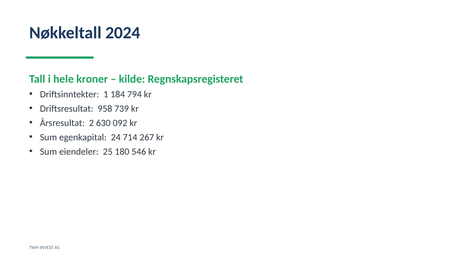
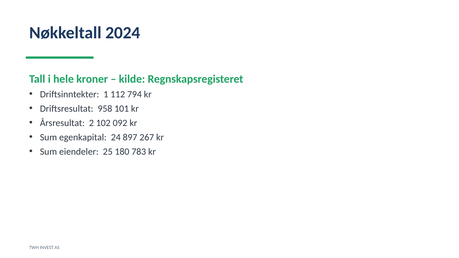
184: 184 -> 112 (118, 94)
739: 739 -> 101 (122, 109)
630: 630 -> 102 (103, 123)
714: 714 -> 897 (130, 137)
546: 546 -> 783 (139, 152)
